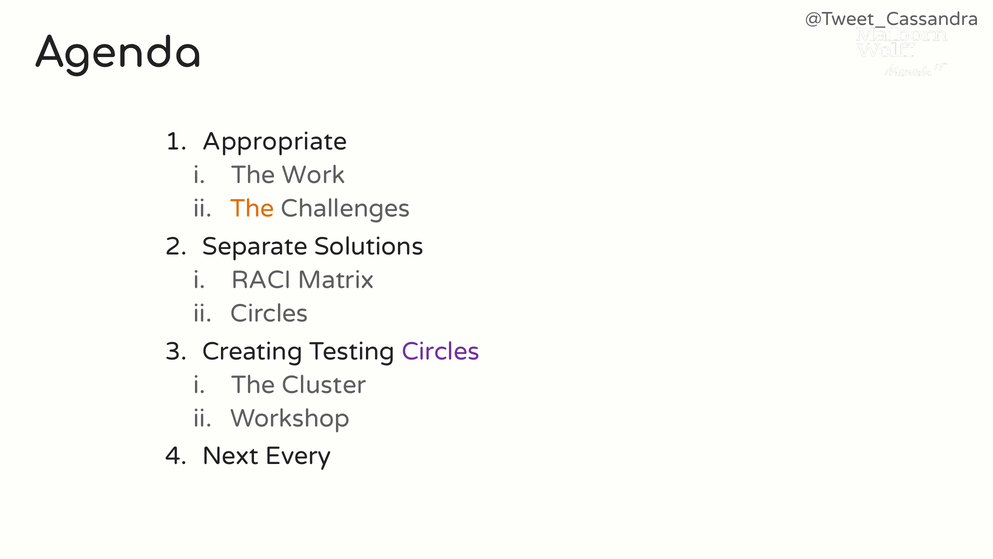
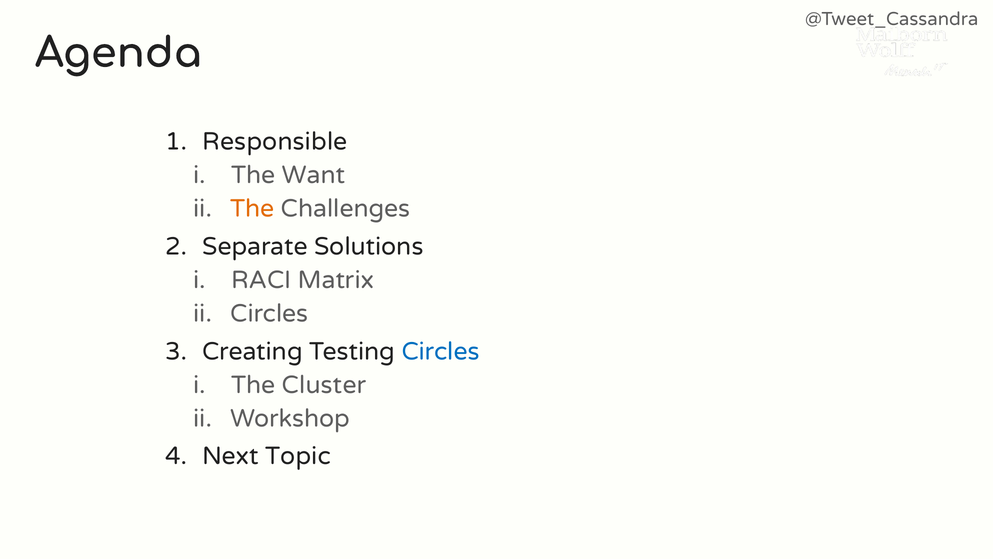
Appropriate: Appropriate -> Responsible (275, 141)
Work: Work -> Want (314, 175)
Circles colour: purple -> blue (441, 351)
Every: Every -> Topic (298, 456)
